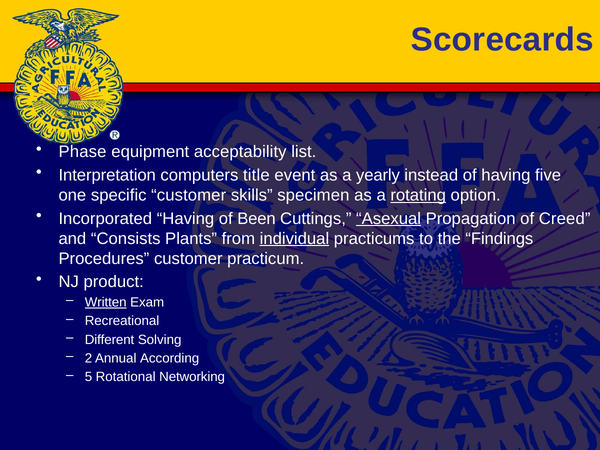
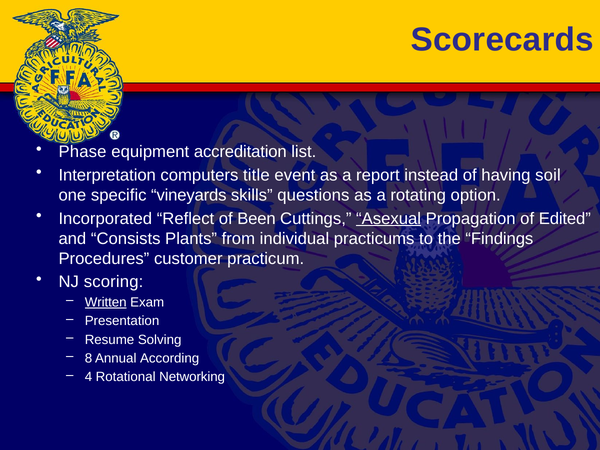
acceptability: acceptability -> accreditation (240, 152)
yearly: yearly -> report (378, 175)
five: five -> soil (548, 175)
specific customer: customer -> vineyards (189, 195)
specimen: specimen -> questions (313, 195)
rotating underline: present -> none (418, 195)
Incorporated Having: Having -> Reflect (186, 219)
Creed: Creed -> Edited (565, 219)
individual underline: present -> none (294, 239)
product: product -> scoring (114, 282)
Recreational: Recreational -> Presentation (122, 321)
Different: Different -> Resume (109, 340)
2: 2 -> 8 (88, 358)
5: 5 -> 4 (88, 377)
